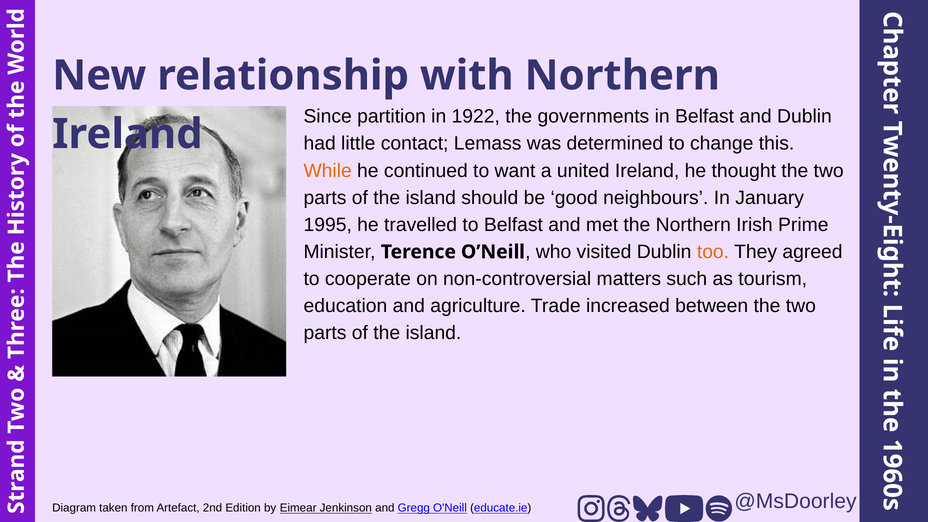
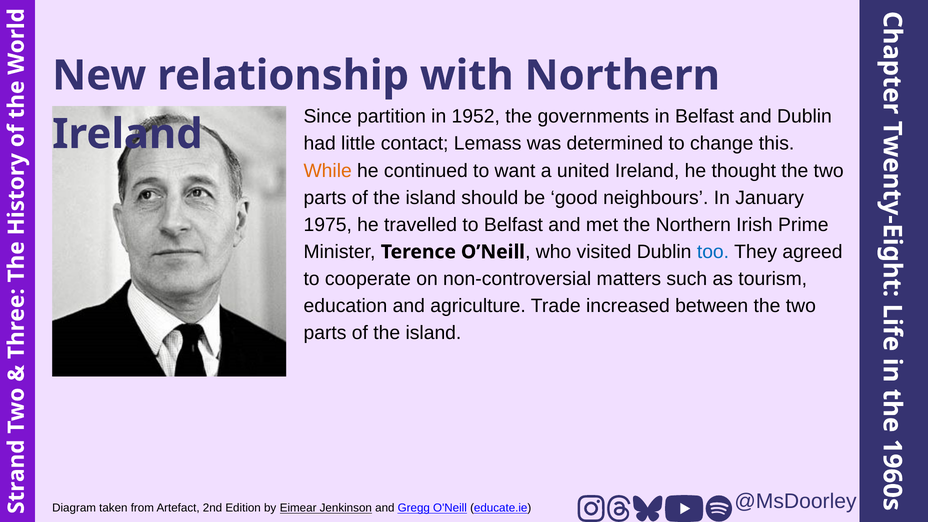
1922: 1922 -> 1952 (476, 117)
1995: 1995 -> 1975 (328, 225)
too colour: orange -> blue (713, 252)
